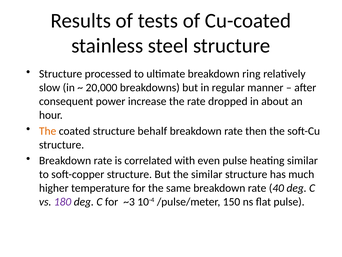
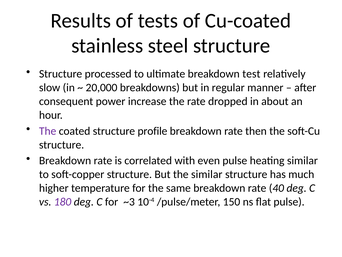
ring: ring -> test (251, 74)
The colour: orange -> purple (48, 131)
behalf: behalf -> profile (152, 131)
